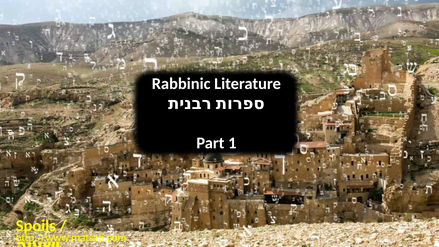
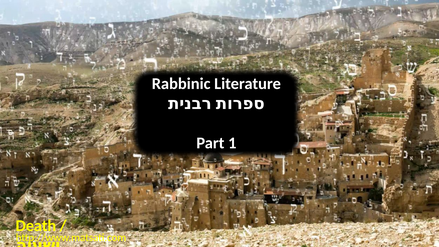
Spoils: Spoils -> Death (36, 226)
